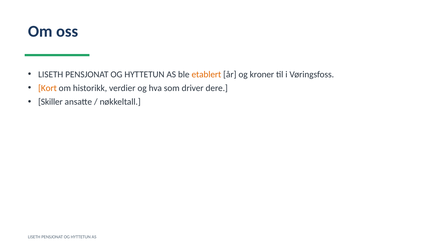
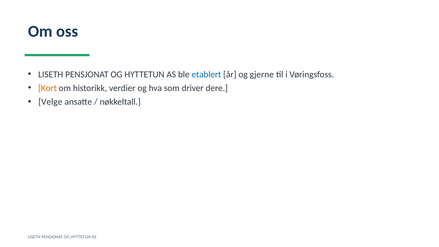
etablert colour: orange -> blue (206, 74)
kroner: kroner -> gjerne (262, 74)
Skiller: Skiller -> Velge (50, 102)
